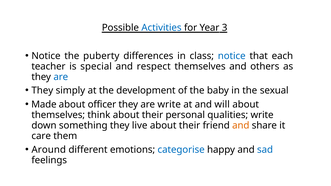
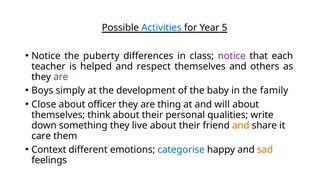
3: 3 -> 5 (225, 28)
notice colour: blue -> purple (232, 56)
special: special -> helped (96, 66)
are colour: blue -> purple (61, 77)
They: They -> Boys (42, 91)
sexual: sexual -> family (274, 91)
Made: Made -> Close (44, 105)
are write: write -> thing (169, 105)
Around: Around -> Context (49, 150)
sad colour: blue -> orange (265, 150)
